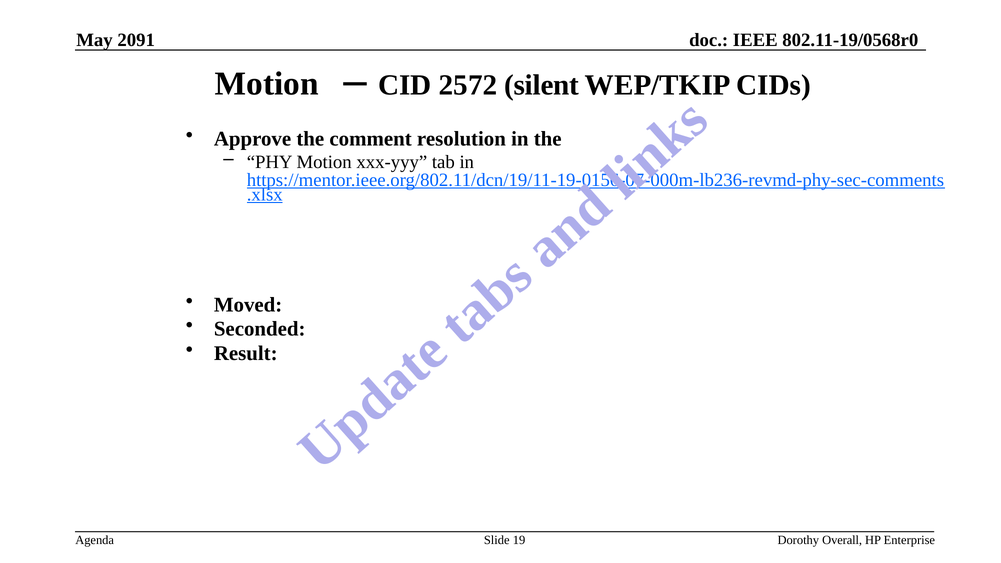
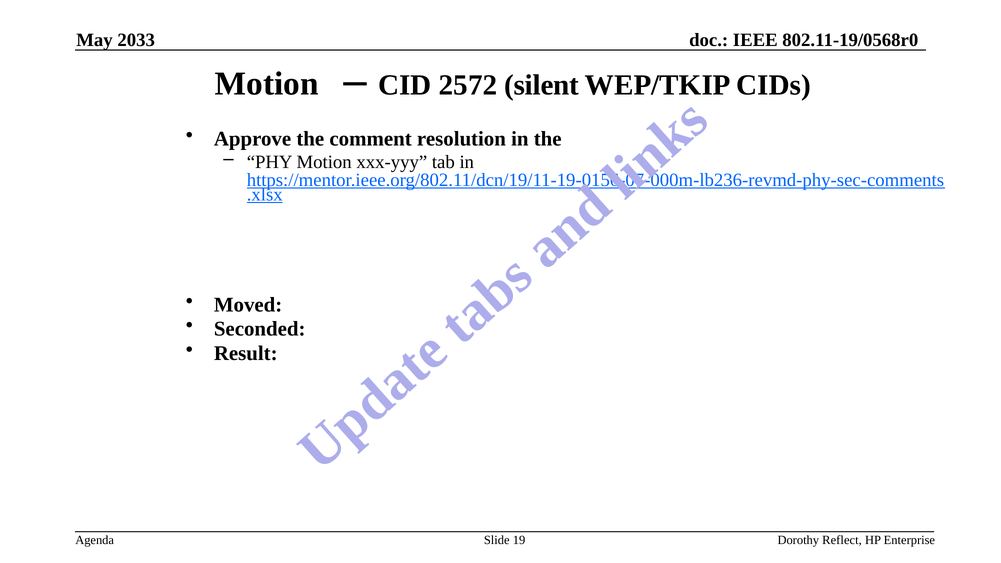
2091: 2091 -> 2033 (136, 40)
Overall: Overall -> Reflect (842, 540)
